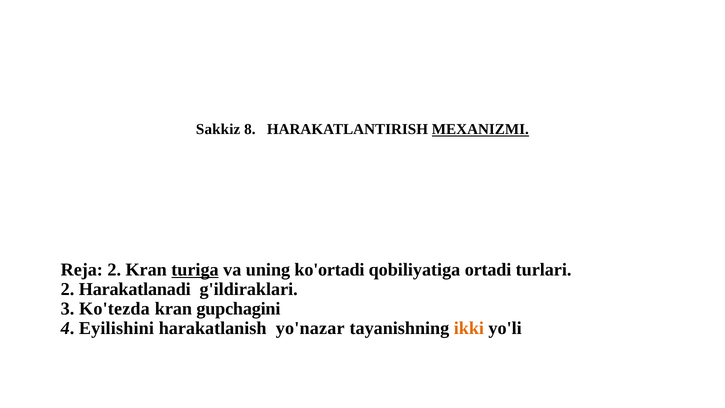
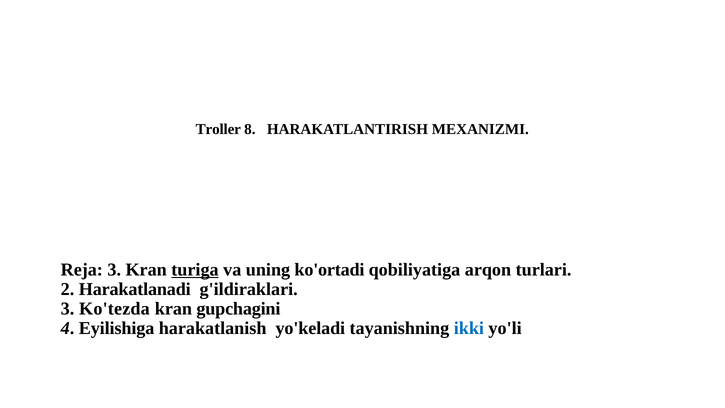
Sakkiz: Sakkiz -> Troller (218, 129)
MEXANIZMI underline: present -> none (480, 129)
Reja 2: 2 -> 3 (114, 269)
ortadi: ortadi -> arqon (488, 269)
Eyilishini: Eyilishini -> Eyilishiga (117, 328)
yo'nazar: yo'nazar -> yo'keladi (310, 328)
ikki colour: orange -> blue (469, 328)
